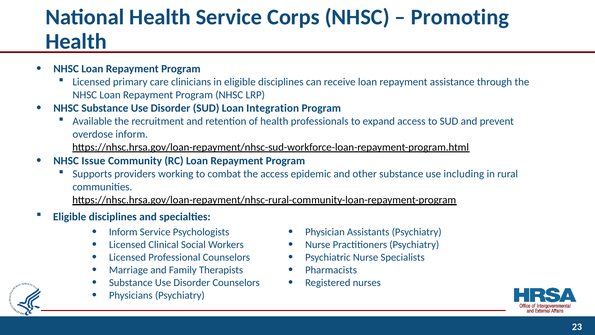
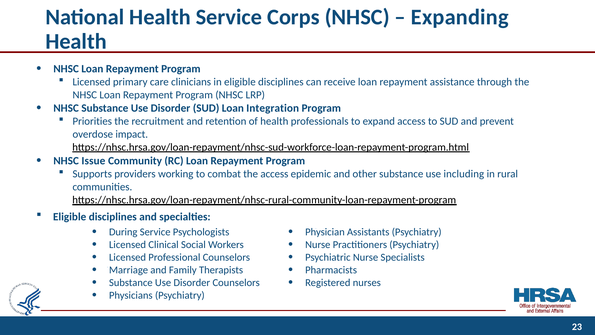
Promoting: Promoting -> Expanding (460, 17)
Available: Available -> Priorities (92, 121)
overdose inform: inform -> impact (132, 134)
Inform: Inform -> During (123, 232)
